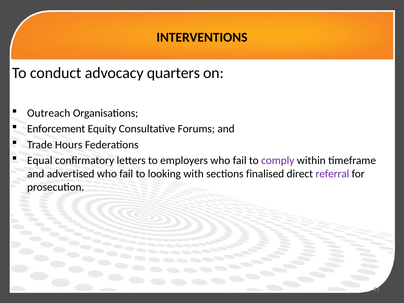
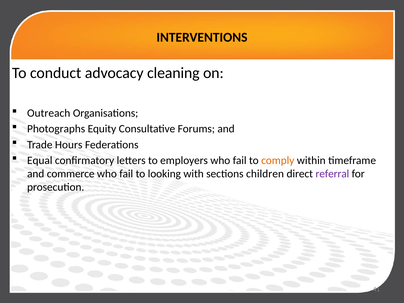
quarters: quarters -> cleaning (173, 73)
Enforcement: Enforcement -> Photographs (56, 129)
comply colour: purple -> orange (278, 160)
advertised: advertised -> commerce (71, 174)
finalised: finalised -> children (265, 174)
